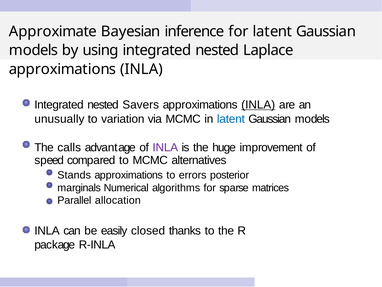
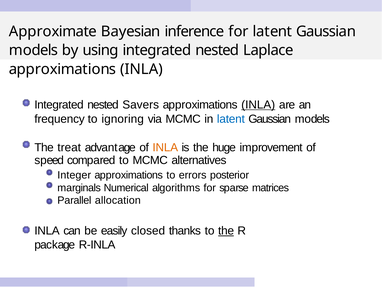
unusually: unusually -> frequency (60, 119)
variation: variation -> ignoring (123, 119)
calls: calls -> treat (69, 147)
INLA colour: purple -> orange (165, 147)
Stands: Stands -> Integer (74, 175)
the underline: none -> present (226, 230)
